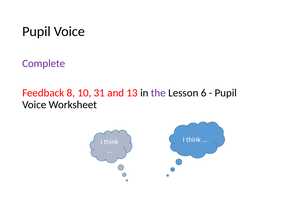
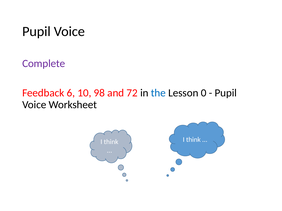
8: 8 -> 6 (71, 93)
31: 31 -> 98 (99, 93)
13: 13 -> 72 (132, 93)
the colour: purple -> blue (158, 93)
6: 6 -> 0 (204, 93)
